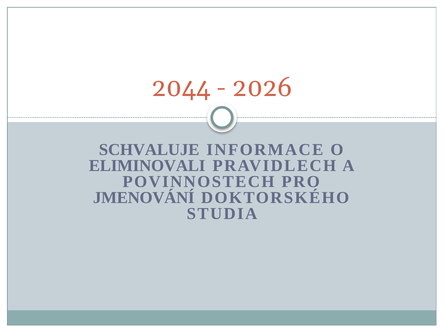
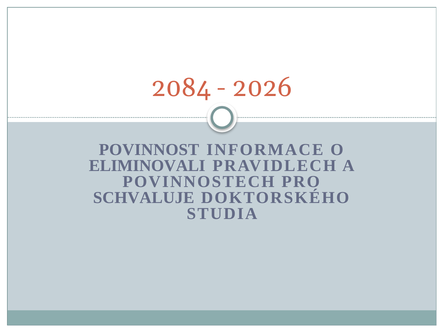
2044: 2044 -> 2084 (181, 88)
SCHVALUJE: SCHVALUJE -> POVINNOST (149, 150)
JMENOVÁNÍ: JMENOVÁNÍ -> SCHVALUJE (144, 198)
